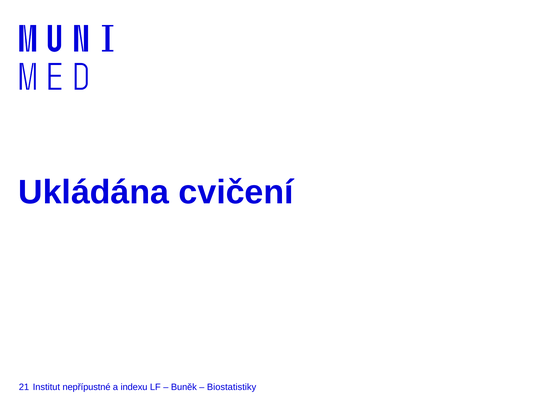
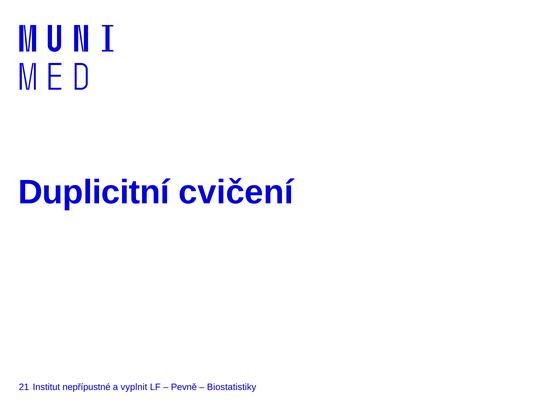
Ukládána: Ukládána -> Duplicitní (94, 192)
indexu: indexu -> vyplnit (134, 387)
Buněk: Buněk -> Pevně (184, 387)
